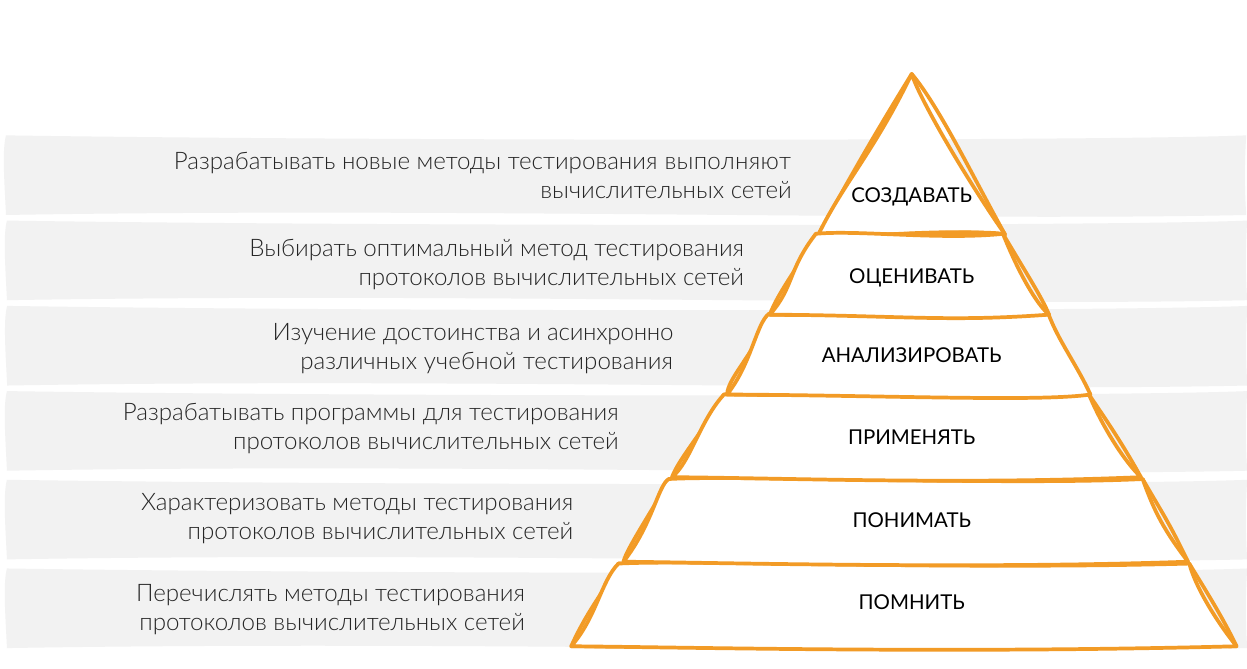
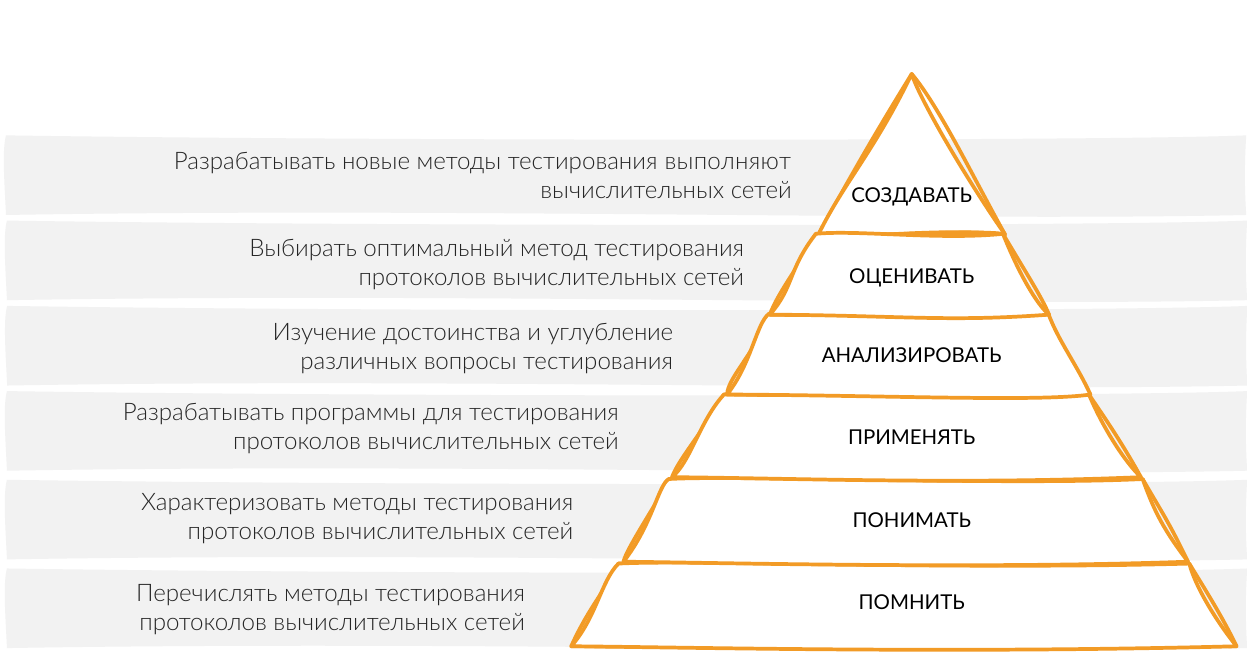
асинхронно: асинхронно -> углубление (610, 332)
учебной: учебной -> вопросы (470, 361)
